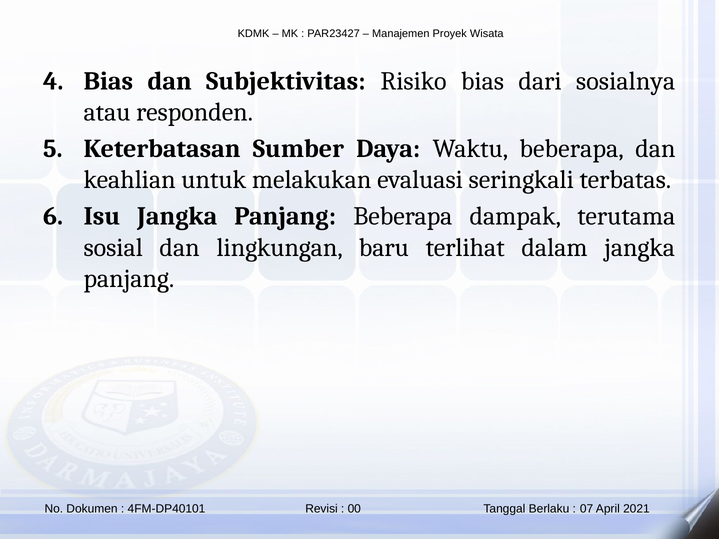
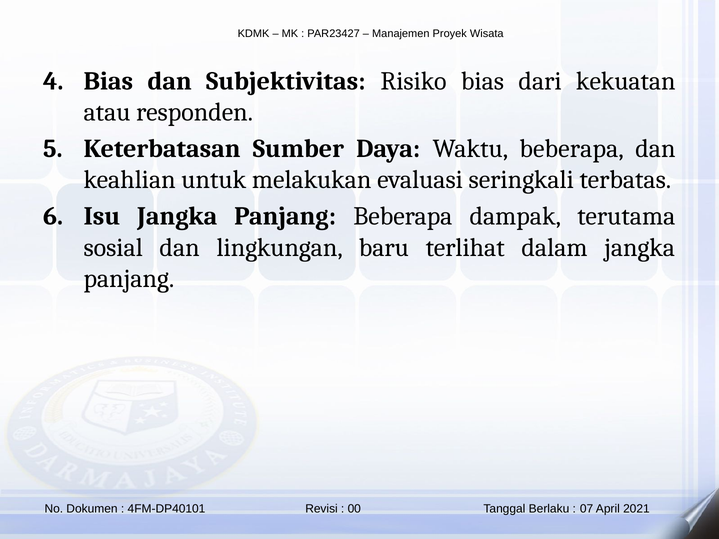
sosialnya: sosialnya -> kekuatan (626, 81)
